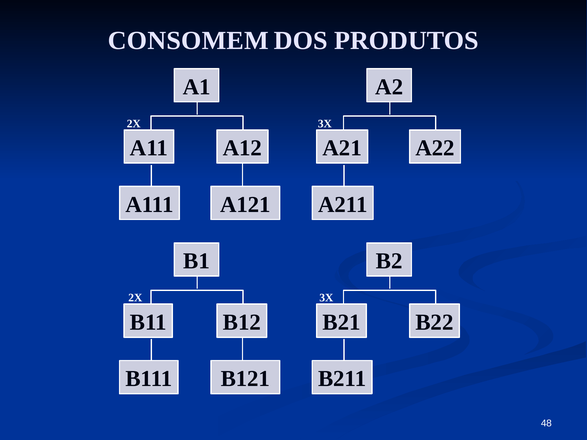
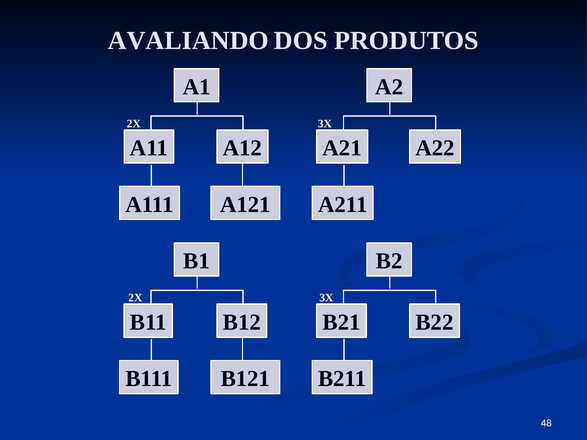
CONSOMEM: CONSOMEM -> AVALIANDO (188, 40)
